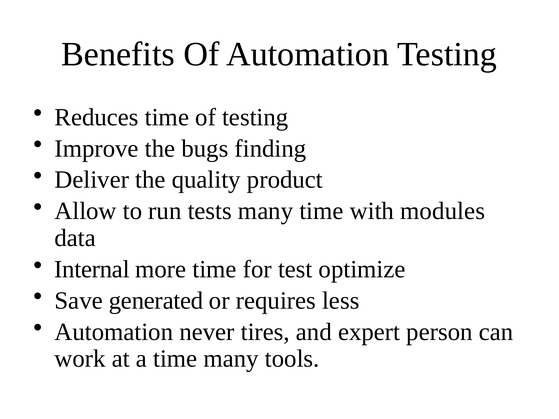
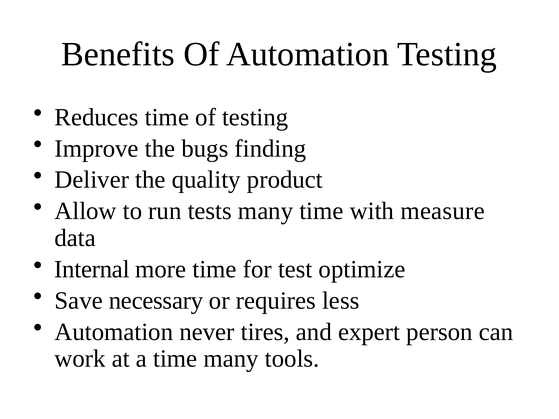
modules: modules -> measure (443, 211)
generated: generated -> necessary (156, 301)
